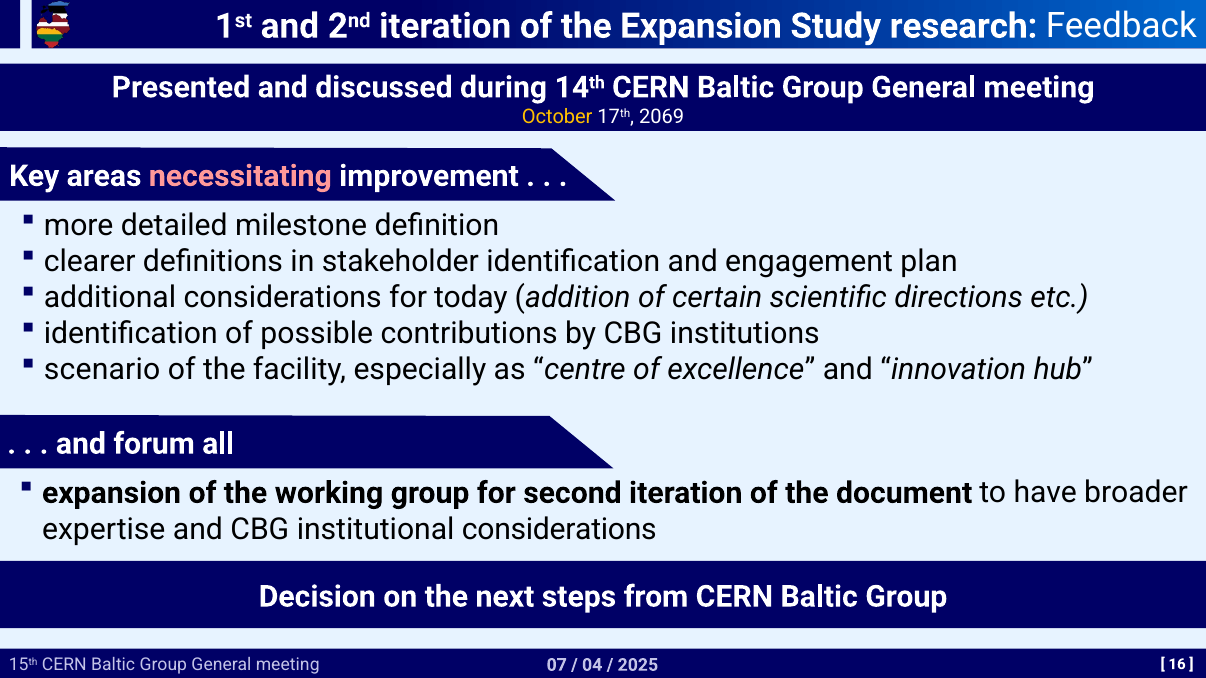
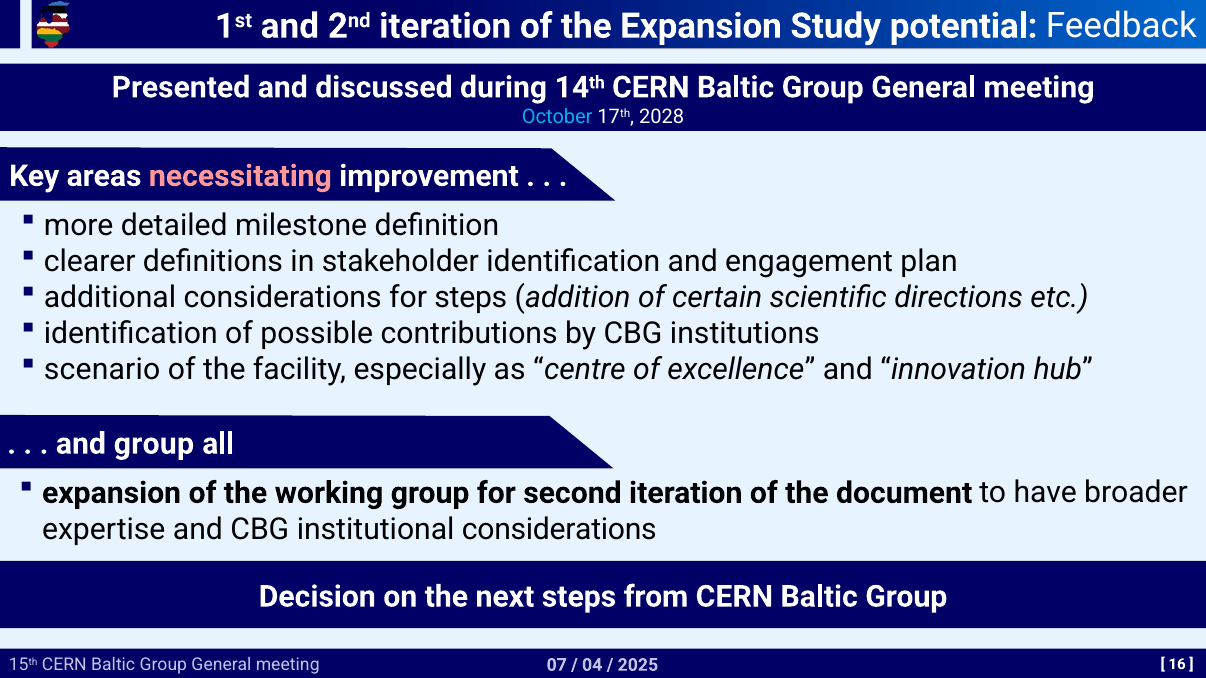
research: research -> potential (964, 26)
October colour: yellow -> light blue (557, 117)
2069: 2069 -> 2028 (662, 117)
for today: today -> steps (471, 298)
and forum: forum -> group (154, 444)
